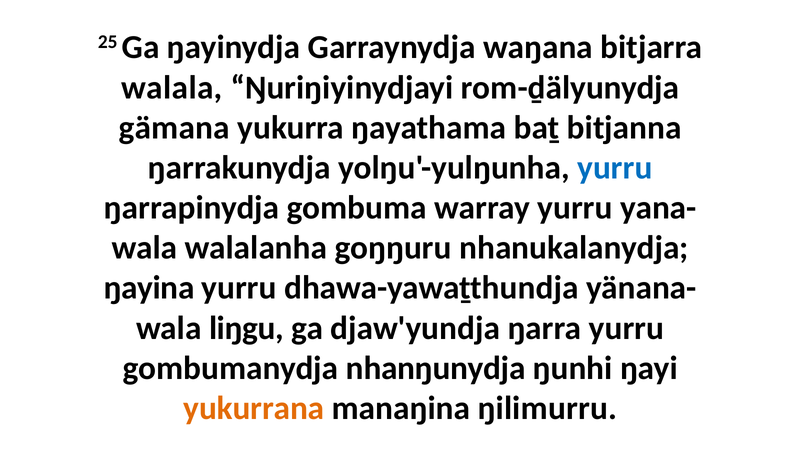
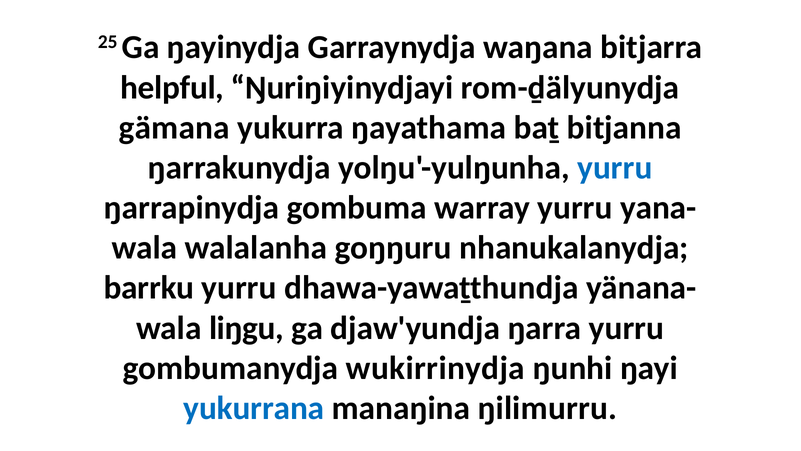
walala: walala -> helpful (172, 87)
ŋayina: ŋayina -> barrku (149, 288)
nhanŋunydja: nhanŋunydja -> wukirrinydja (435, 368)
yukurrana colour: orange -> blue (254, 408)
